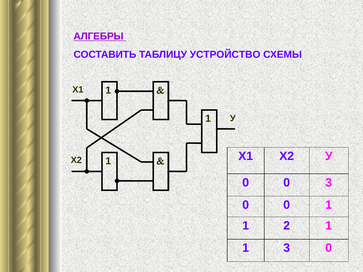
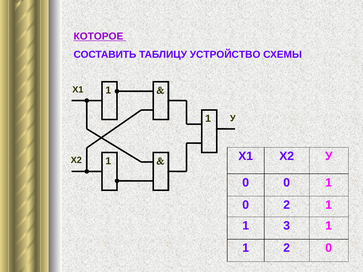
АЛГЕБРЫ: АЛГЕБРЫ -> КОТОРОЕ (98, 36)
0 3: 3 -> 1 (329, 183)
0: 0 -> 2 (287, 205)
2: 2 -> 3 (287, 226)
1 3: 3 -> 2 (287, 248)
